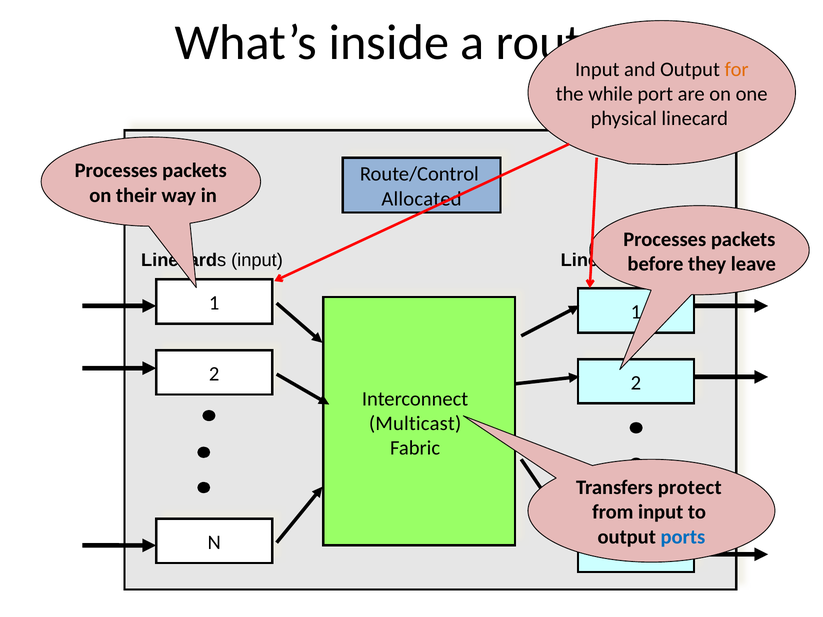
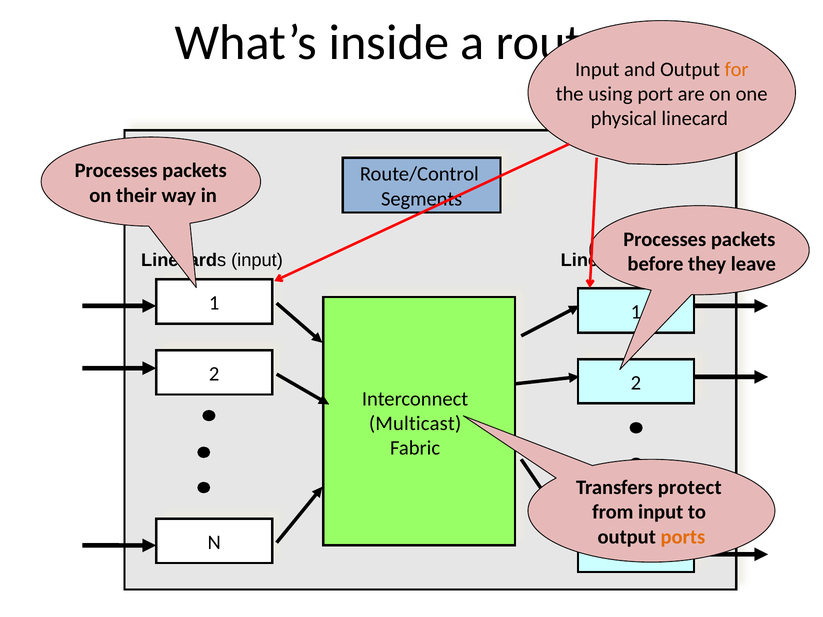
while: while -> using (610, 94)
Allocated: Allocated -> Segments (422, 199)
ports colour: blue -> orange (683, 537)
